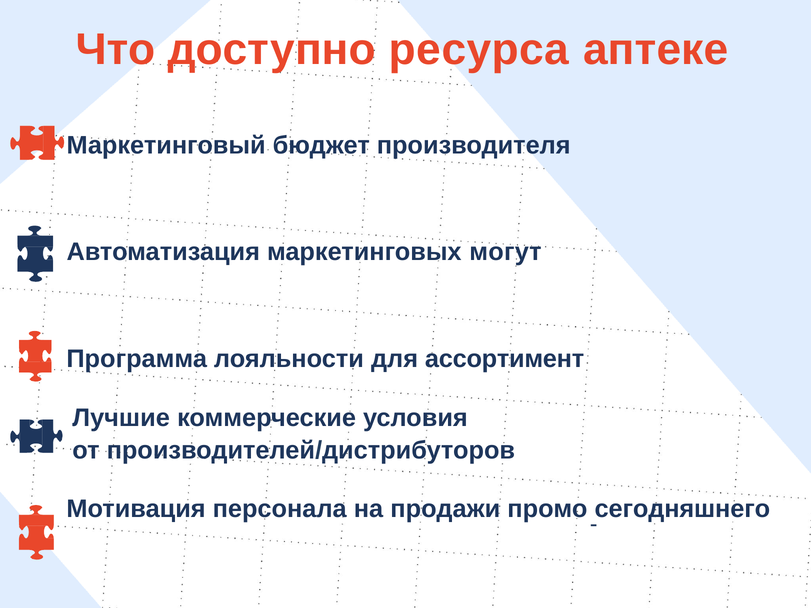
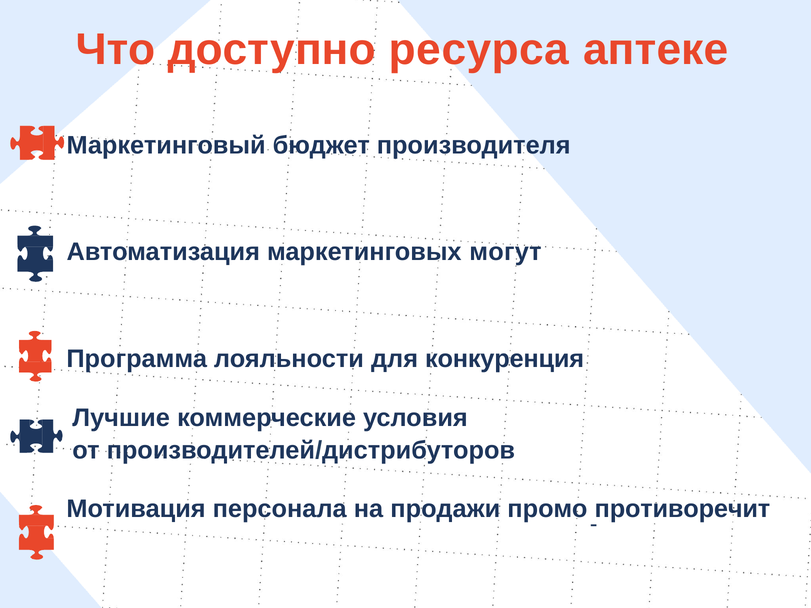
ассортимент: ассортимент -> конкуренция (505, 359)
сегодняшнего: сегодняшнего -> противоречит (682, 509)
